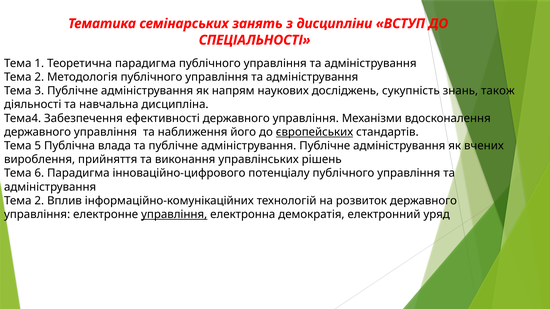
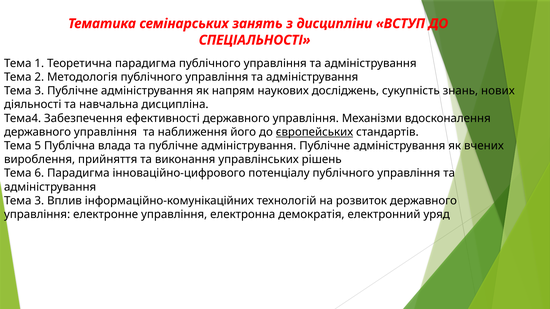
також: також -> нових (498, 91)
2: 2 -> 3 (39, 201)
управління underline: present -> none (174, 215)
